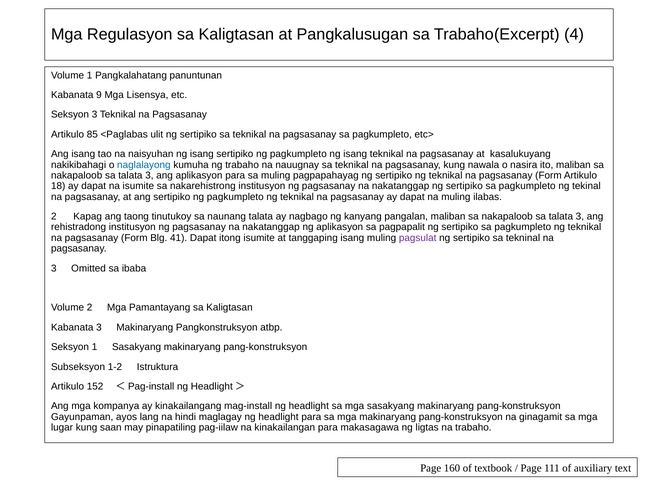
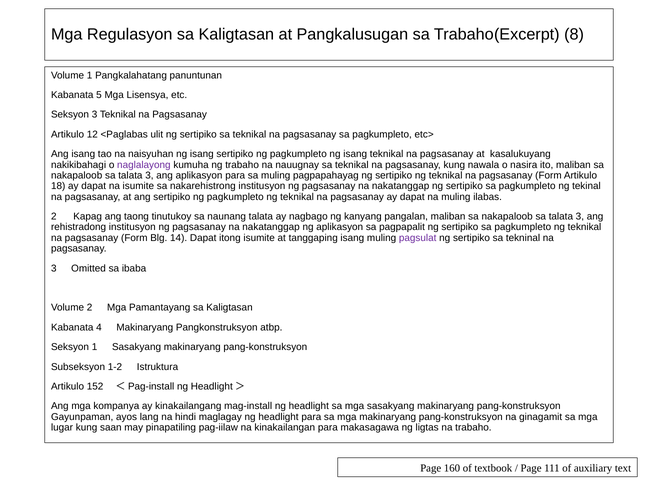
4: 4 -> 8 (574, 34)
9: 9 -> 5 (99, 95)
85: 85 -> 12 (92, 134)
naglalayong colour: blue -> purple (144, 165)
41: 41 -> 14 (179, 238)
Kabanata 3: 3 -> 4 (99, 327)
